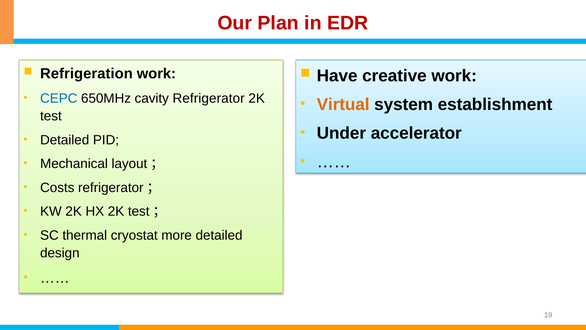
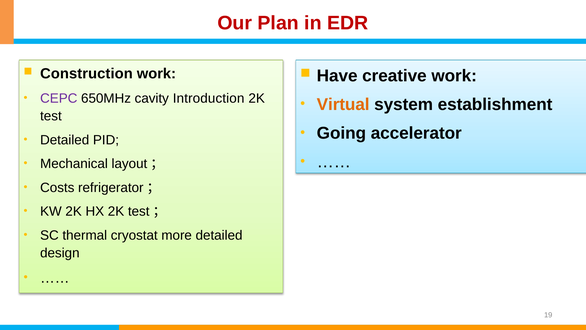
Refrigeration: Refrigeration -> Construction (86, 74)
CEPC colour: blue -> purple (59, 98)
cavity Refrigerator: Refrigerator -> Introduction (209, 98)
Under: Under -> Going (341, 133)
